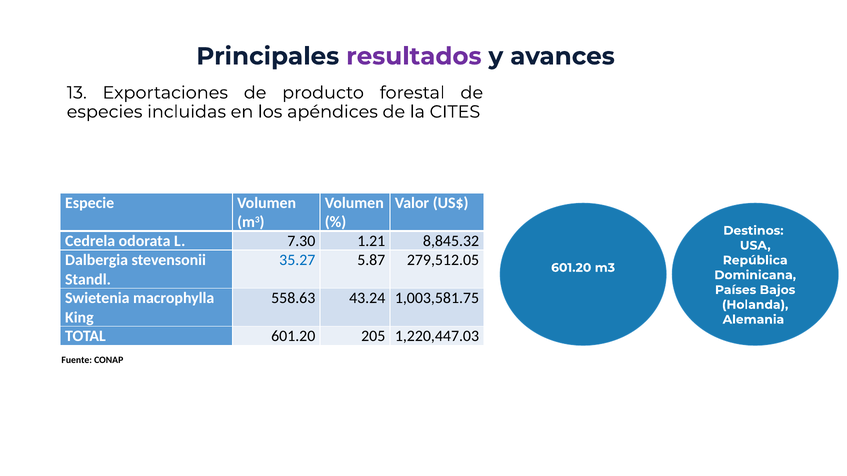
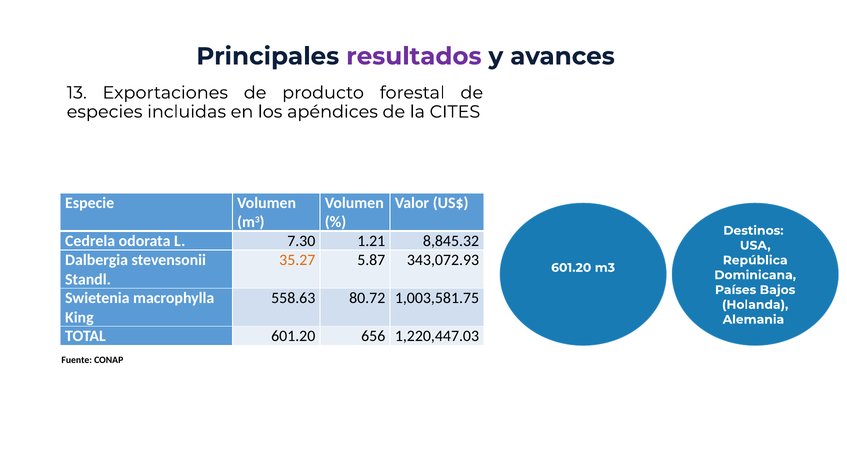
35.27 colour: blue -> orange (297, 260)
279,512.05: 279,512.05 -> 343,072.93 (443, 260)
43.24: 43.24 -> 80.72 (367, 298)
205: 205 -> 656 (373, 336)
